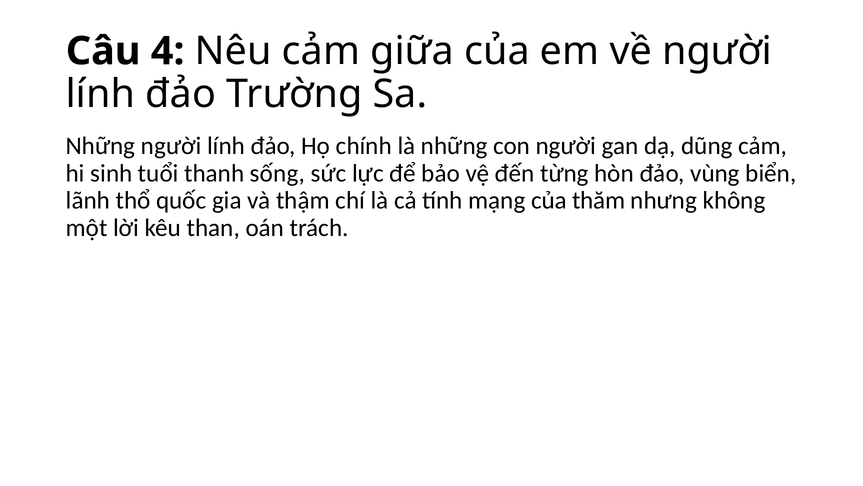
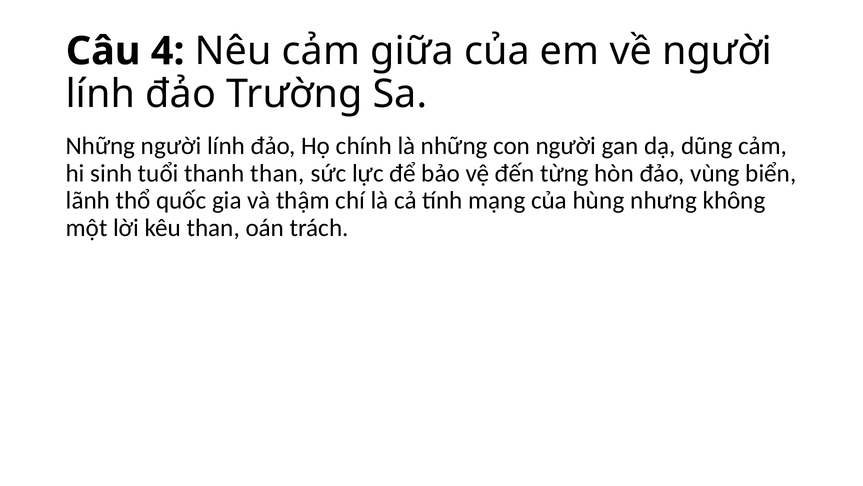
thanh sống: sống -> than (277, 173)
thăm: thăm -> hùng (599, 200)
